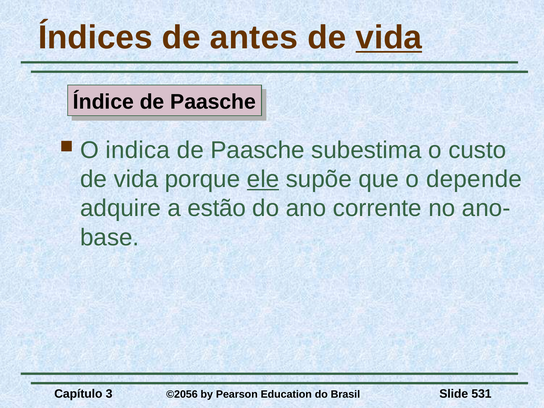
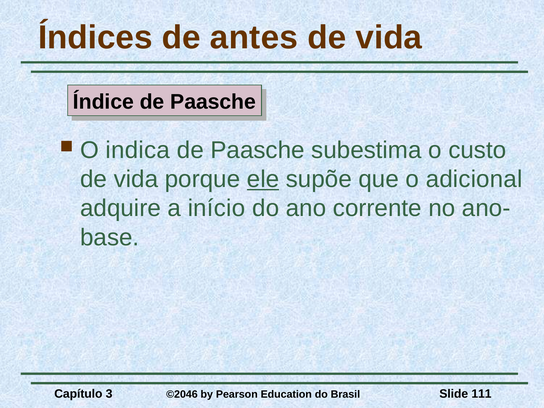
vida underline: present -> none (389, 38)
depende: depende -> adicional (474, 179)
estão: estão -> início (216, 208)
©2056: ©2056 -> ©2046 (182, 394)
531: 531 -> 111 (482, 394)
